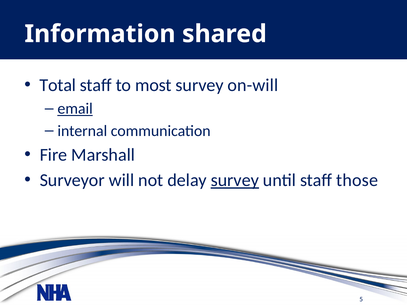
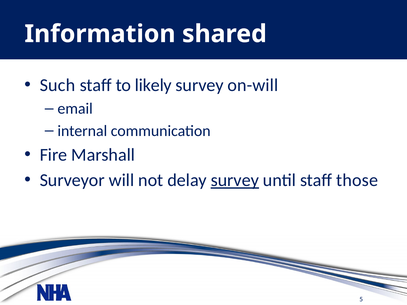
Total: Total -> Such (58, 85)
most: most -> likely (153, 85)
email underline: present -> none (75, 109)
